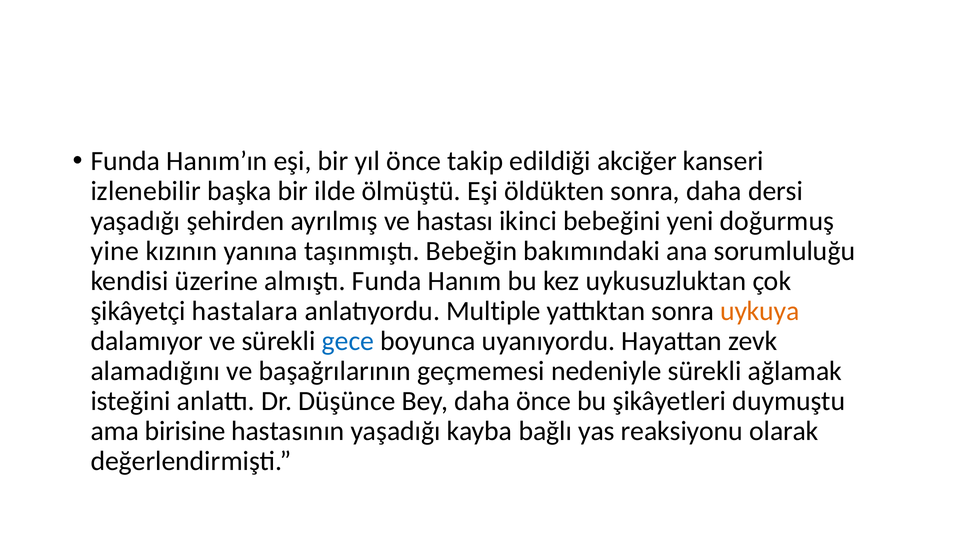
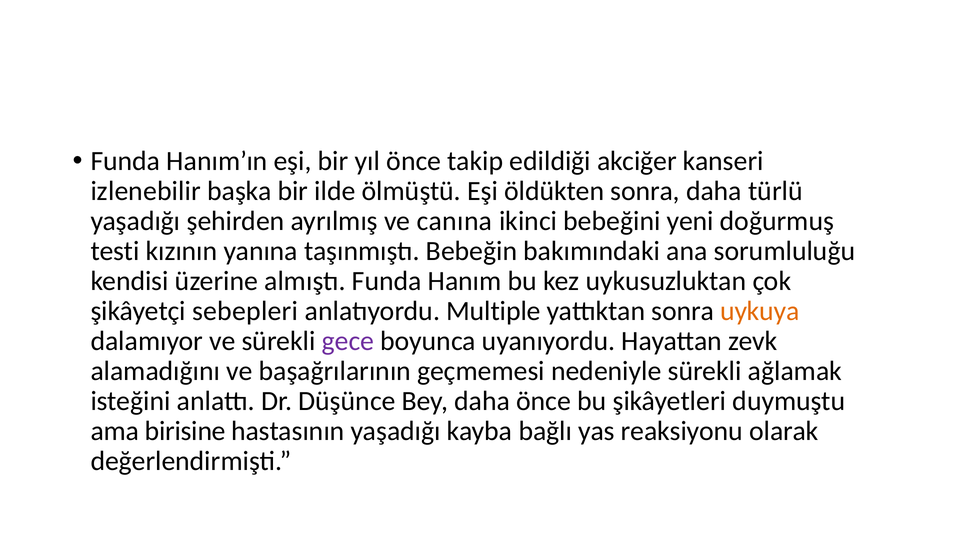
dersi: dersi -> türlü (775, 191)
hastası: hastası -> canına (455, 221)
yine: yine -> testi (115, 251)
hastalara: hastalara -> sebepleri (245, 311)
gece colour: blue -> purple (348, 341)
